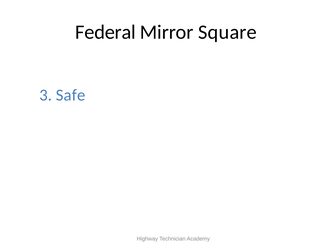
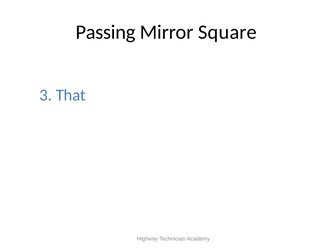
Federal: Federal -> Passing (105, 32)
Safe: Safe -> That (71, 95)
